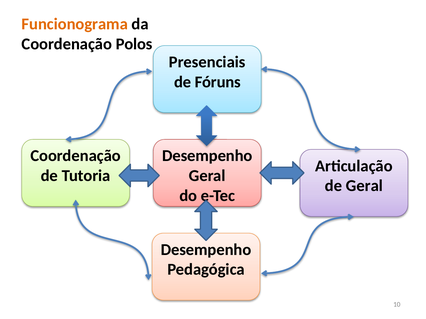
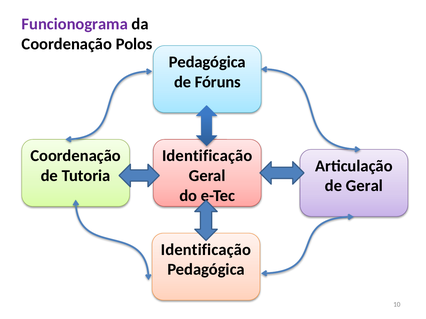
Funcionograma colour: orange -> purple (75, 24)
Presenciais: Presenciais -> Pedagógica (207, 62)
Desempenho: Desempenho -> Identificação (207, 156)
Desempenho: Desempenho -> Identificação (206, 250)
